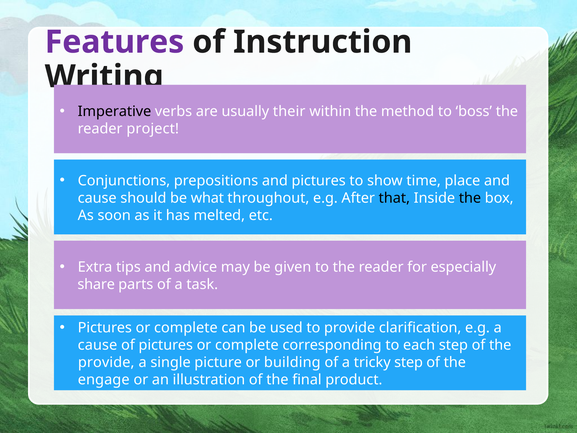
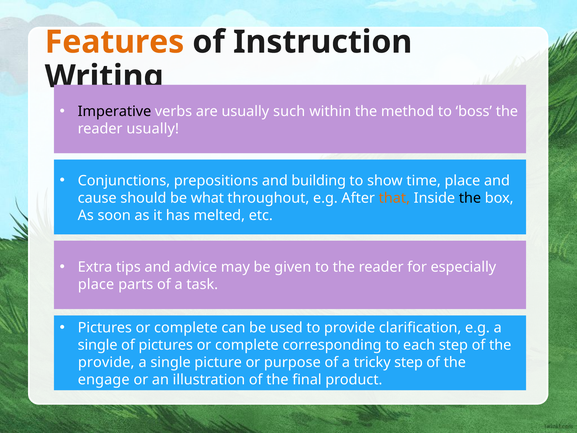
Features colour: purple -> orange (115, 42)
their: their -> such (289, 111)
reader project: project -> usually (153, 129)
and pictures: pictures -> building (319, 181)
that colour: black -> orange (394, 198)
share: share -> place (96, 284)
cause: cause -> single (98, 345)
building: building -> purpose (292, 362)
